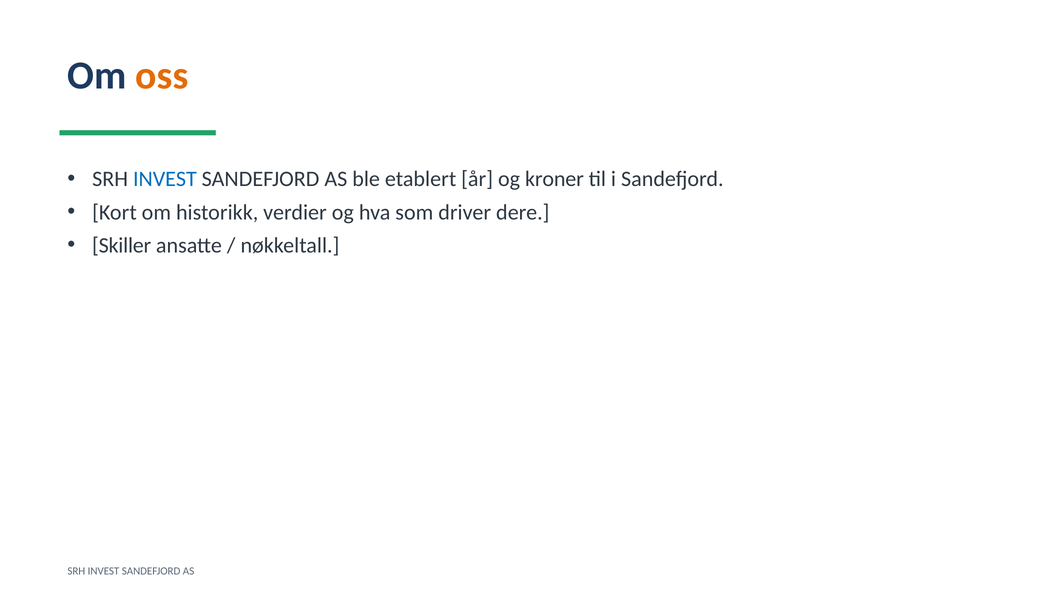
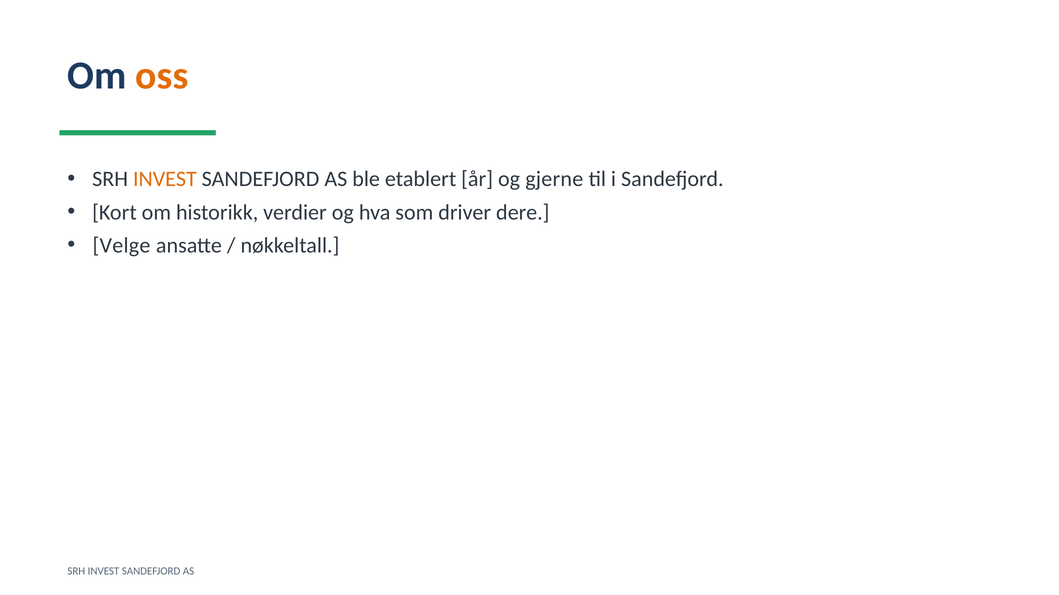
INVEST colour: blue -> orange (165, 179)
kroner: kroner -> gjerne (554, 179)
Skiller: Skiller -> Velge (121, 246)
